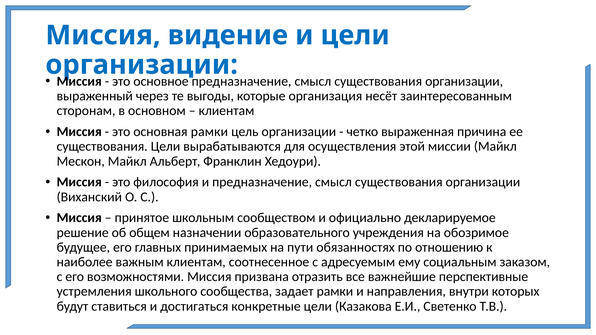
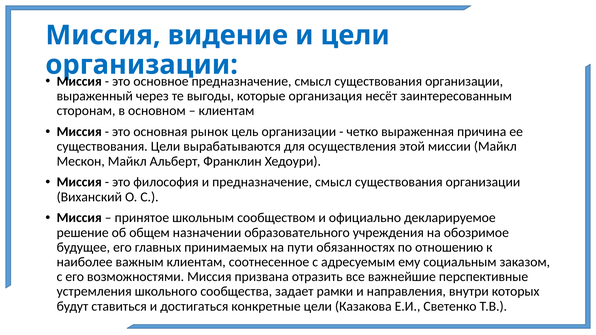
основная рамки: рамки -> рынок (209, 132)
